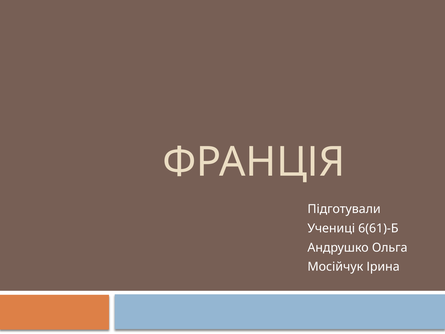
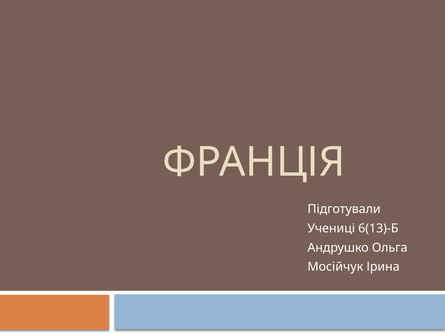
6(61)-Б: 6(61)-Б -> 6(13)-Б (378, 228)
